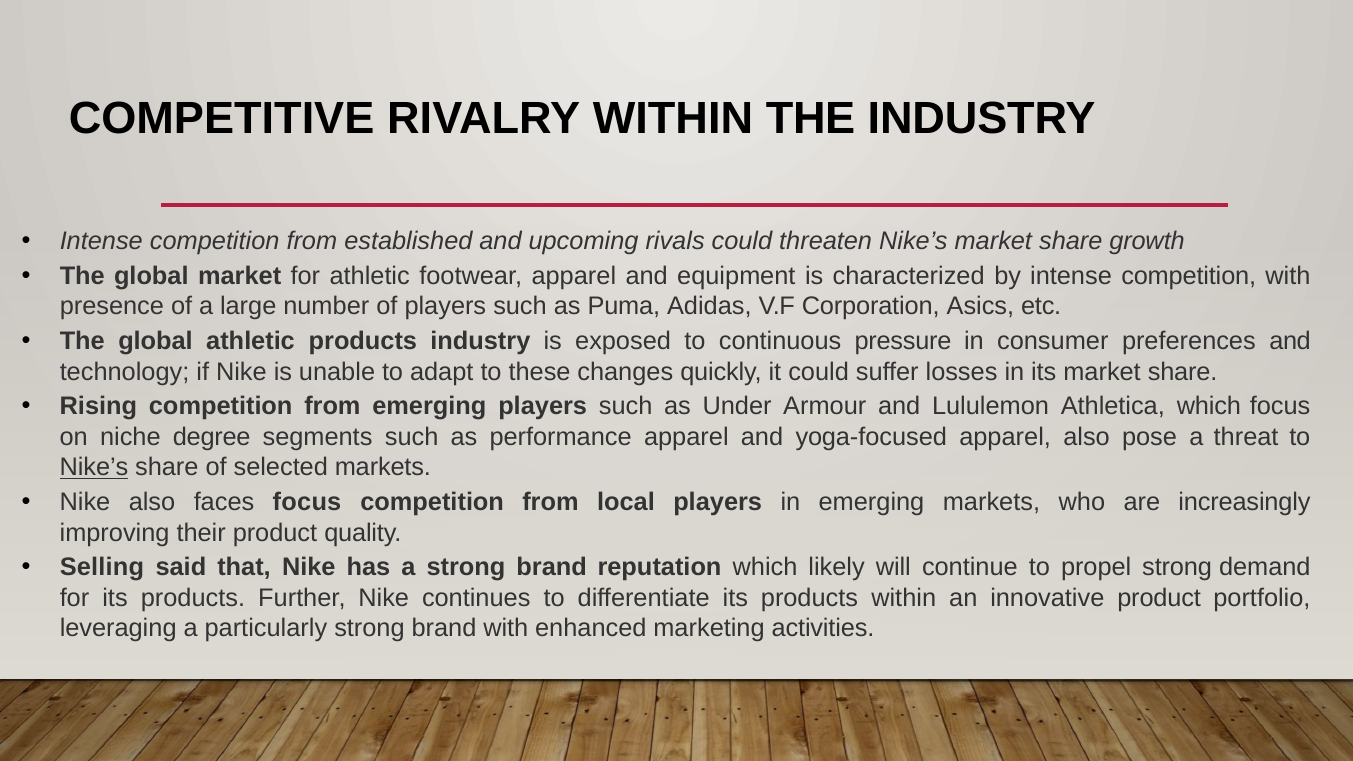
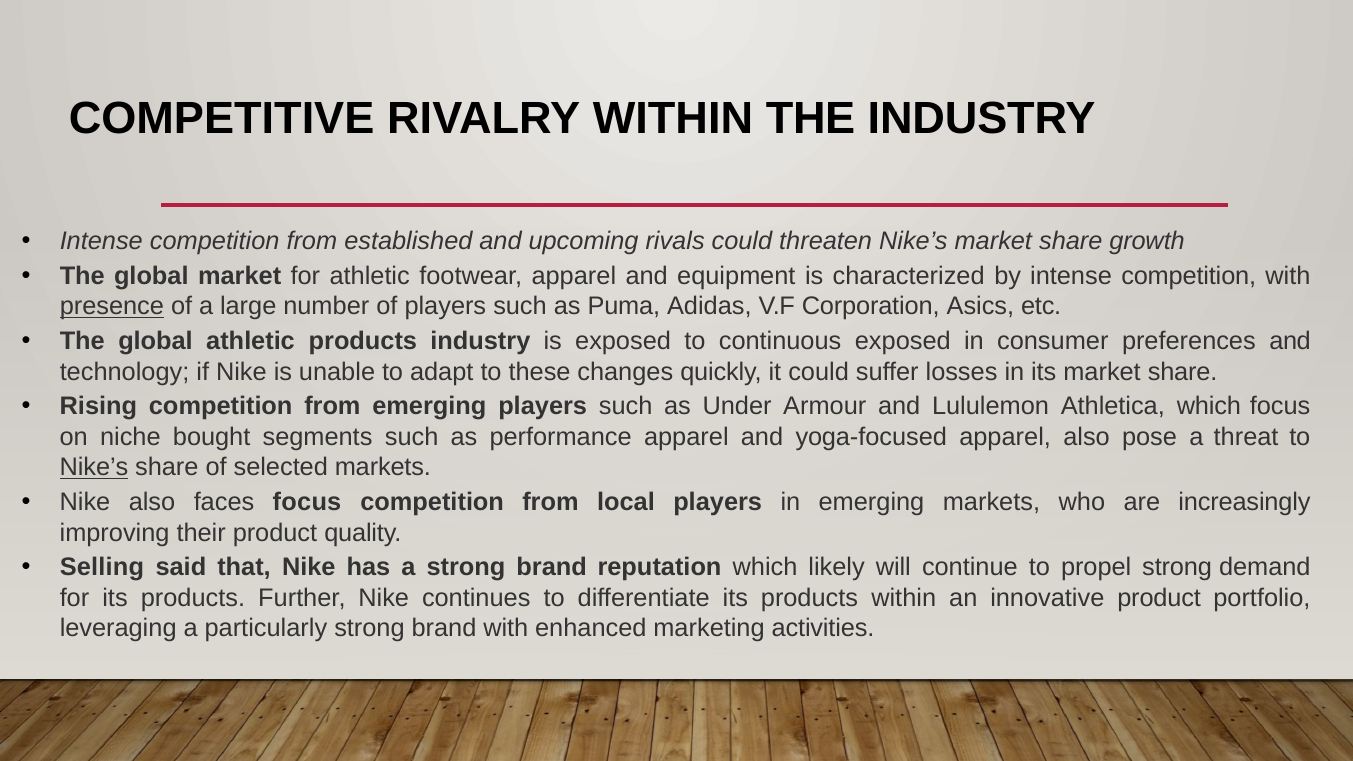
presence underline: none -> present (112, 307)
continuous pressure: pressure -> exposed (903, 341)
degree: degree -> bought (212, 437)
